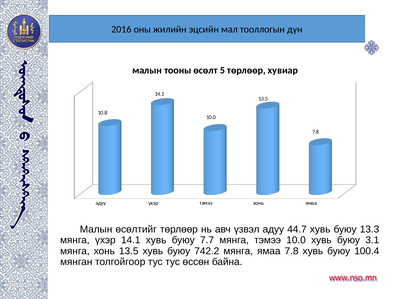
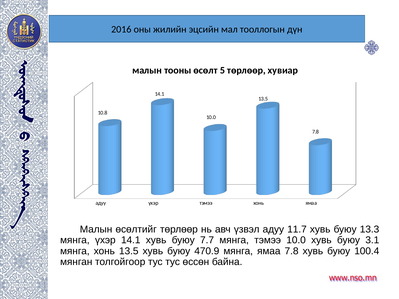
44.7: 44.7 -> 11.7 (297, 230)
742.2: 742.2 -> 470.9 (207, 251)
